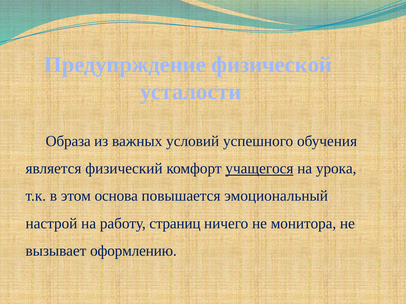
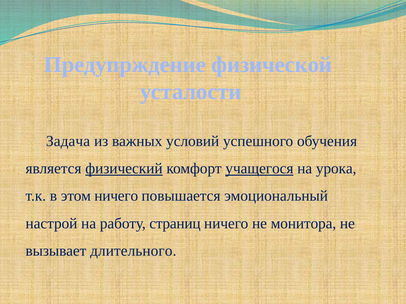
Образа: Образа -> Задача (68, 141)
физический underline: none -> present (124, 169)
этом основа: основа -> ничего (116, 196)
оформлению: оформлению -> длительного (133, 251)
